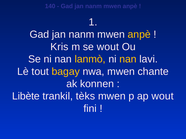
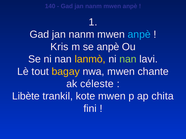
anpè colour: yellow -> light blue (139, 35)
se wout: wout -> anpè (108, 47)
nan colour: yellow -> light green (128, 59)
konnen: konnen -> céleste (97, 84)
tèks: tèks -> kote (85, 97)
ap wout: wout -> chita (163, 97)
